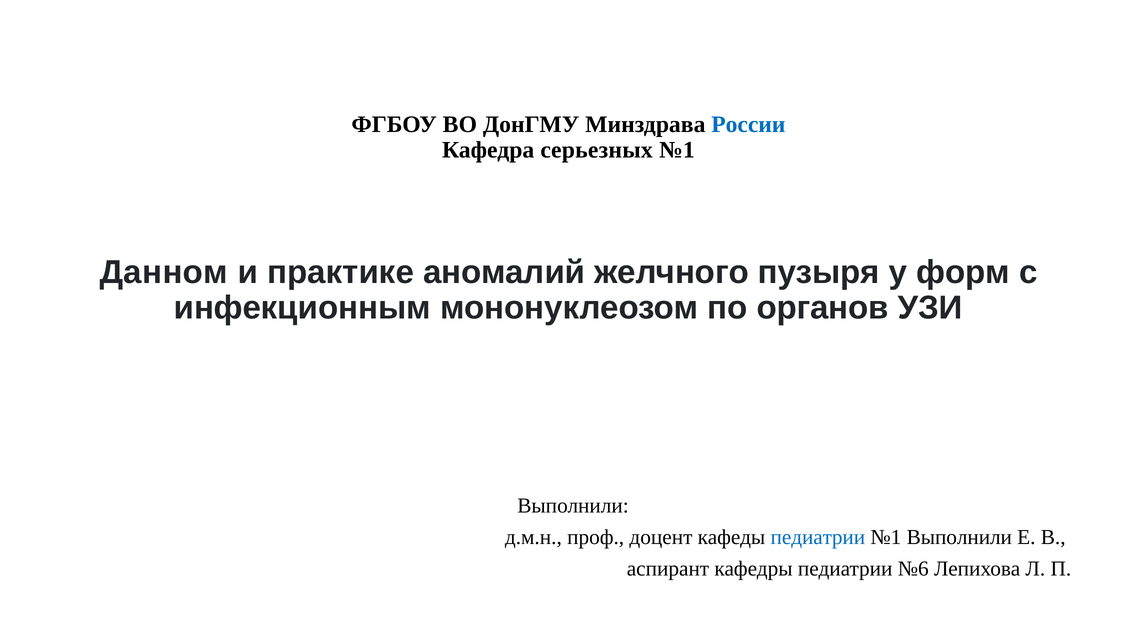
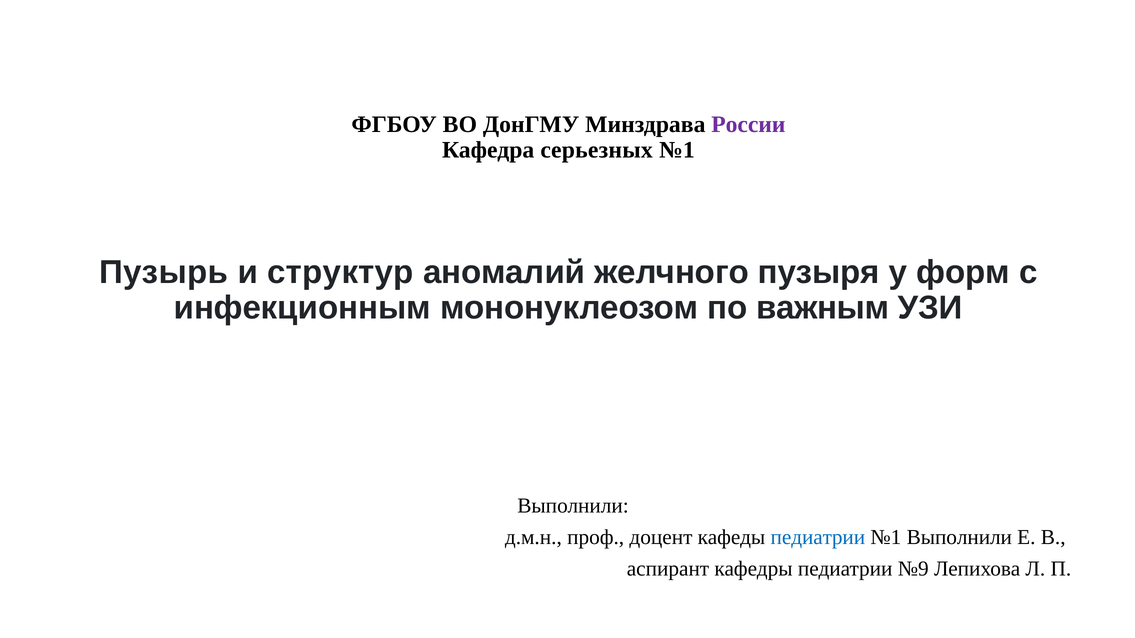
России colour: blue -> purple (748, 124)
Данном: Данном -> Пузырь (164, 272)
практике: практике -> структур (340, 272)
органов: органов -> важным (823, 308)
№6: №6 -> №9 (913, 569)
